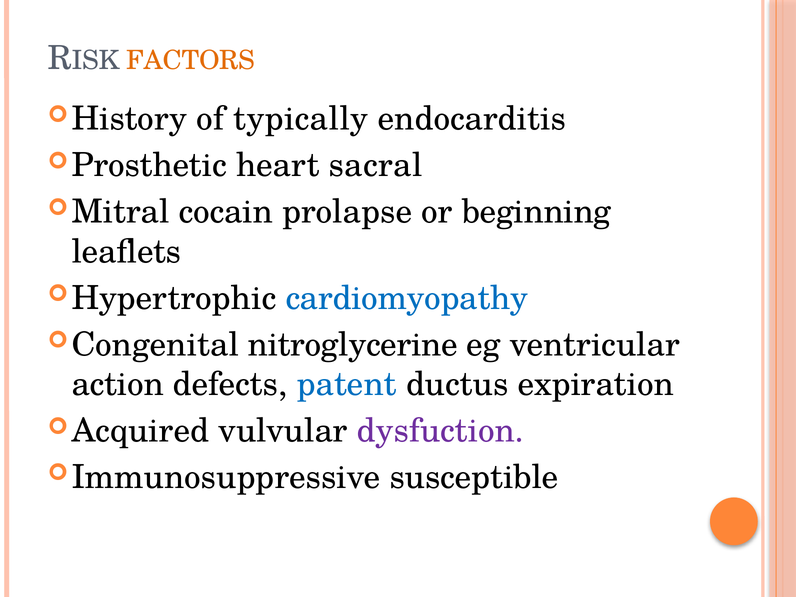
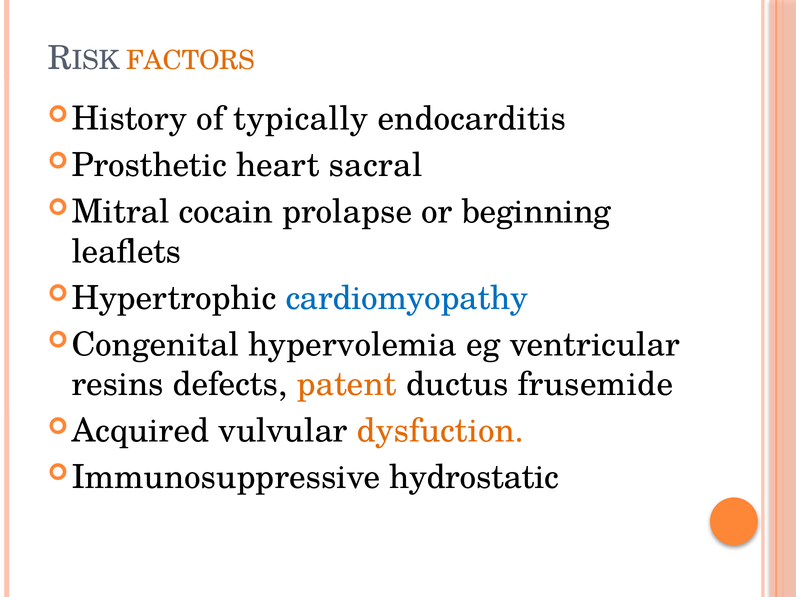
nitroglycerine: nitroglycerine -> hypervolemia (353, 345)
action: action -> resins (118, 384)
patent colour: blue -> orange (347, 384)
expiration: expiration -> frusemide (595, 384)
dysfuction colour: purple -> orange (441, 431)
susceptible: susceptible -> hydrostatic (474, 477)
